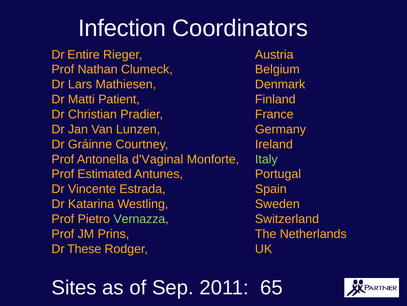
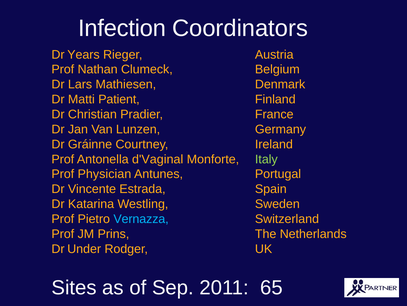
Entire: Entire -> Years (83, 54)
Estimated: Estimated -> Physician (104, 174)
Vernazza colour: light green -> light blue (141, 219)
These: These -> Under (84, 248)
